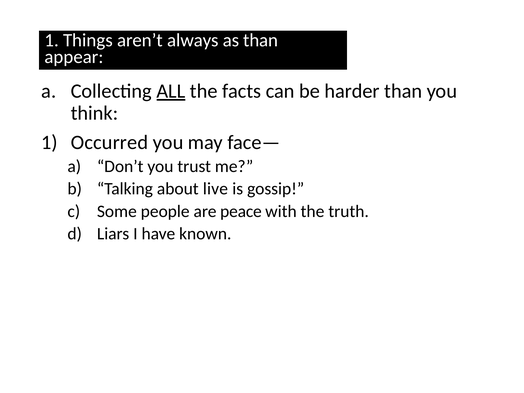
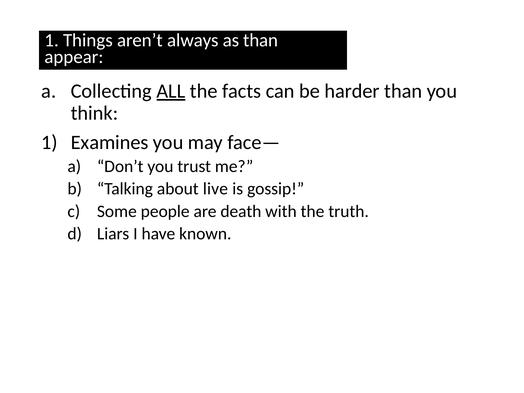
Occurred: Occurred -> Examines (110, 142)
peace: peace -> death (241, 211)
